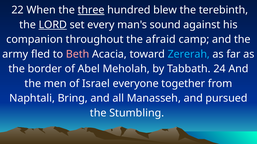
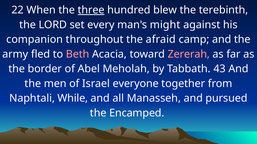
LORD underline: present -> none (53, 25)
sound: sound -> might (165, 25)
Zererah colour: light blue -> pink (189, 54)
24: 24 -> 43 (220, 69)
Bring: Bring -> While (73, 99)
Stumbling: Stumbling -> Encamped (137, 113)
